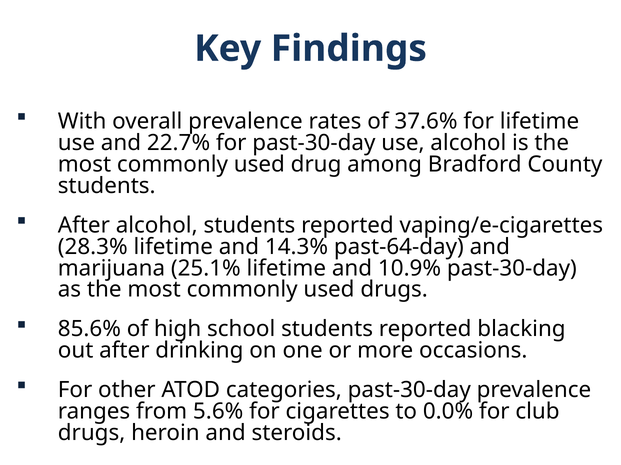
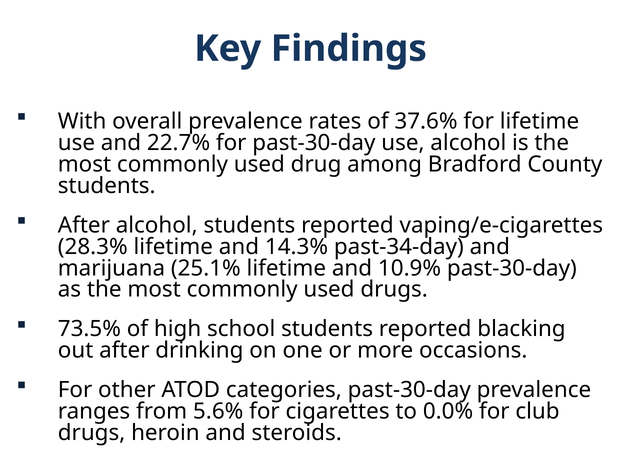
past-64-day: past-64-day -> past-34-day (399, 247)
85.6%: 85.6% -> 73.5% (89, 330)
